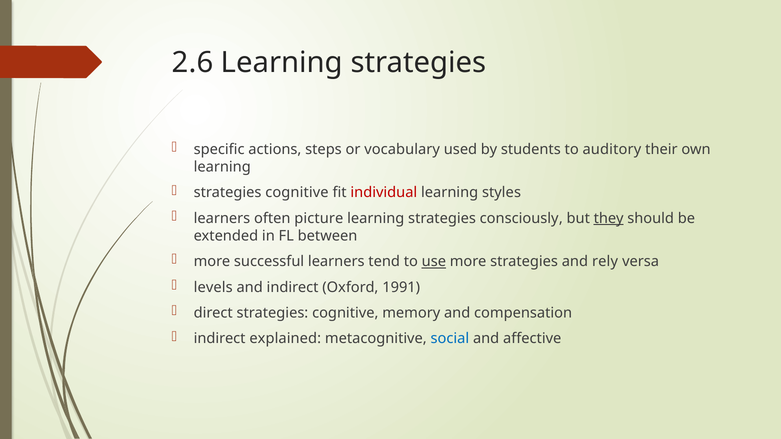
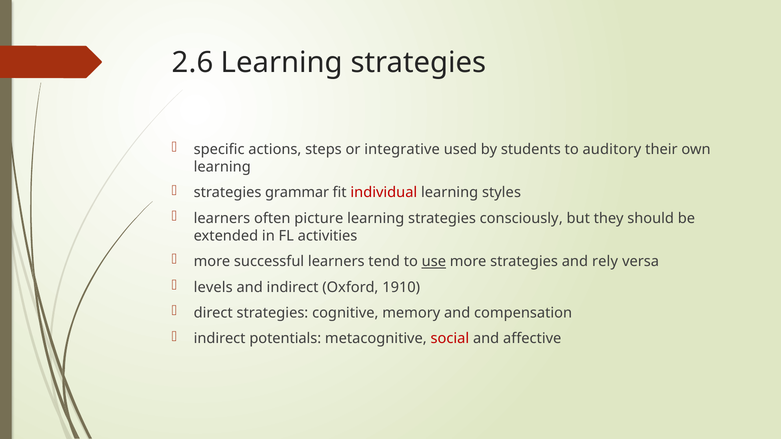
vocabulary: vocabulary -> integrative (402, 149)
cognitive: cognitive -> grammar (297, 193)
they underline: present -> none (609, 218)
between: between -> activities (328, 236)
1991: 1991 -> 1910 (401, 287)
explained: explained -> potentials (285, 339)
social colour: blue -> red (450, 339)
